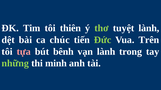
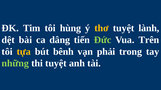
thiên: thiên -> hùng (70, 28)
thơ colour: light green -> yellow (101, 28)
chúc: chúc -> dâng (60, 40)
tựa colour: pink -> yellow (24, 52)
vạn lành: lành -> phải (106, 52)
thi minh: minh -> tuyệt (56, 64)
